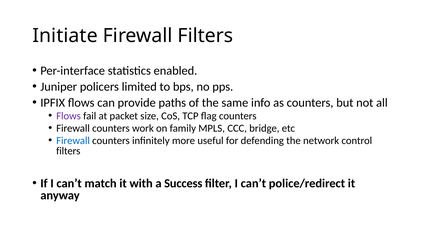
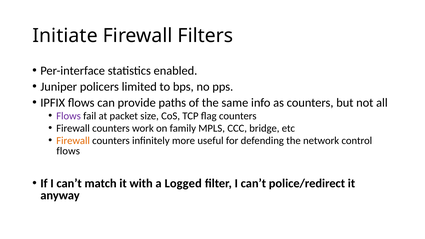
Firewall colour: blue -> orange (73, 141)
filters: filters -> flows (68, 151)
Success: Success -> Logged (183, 184)
